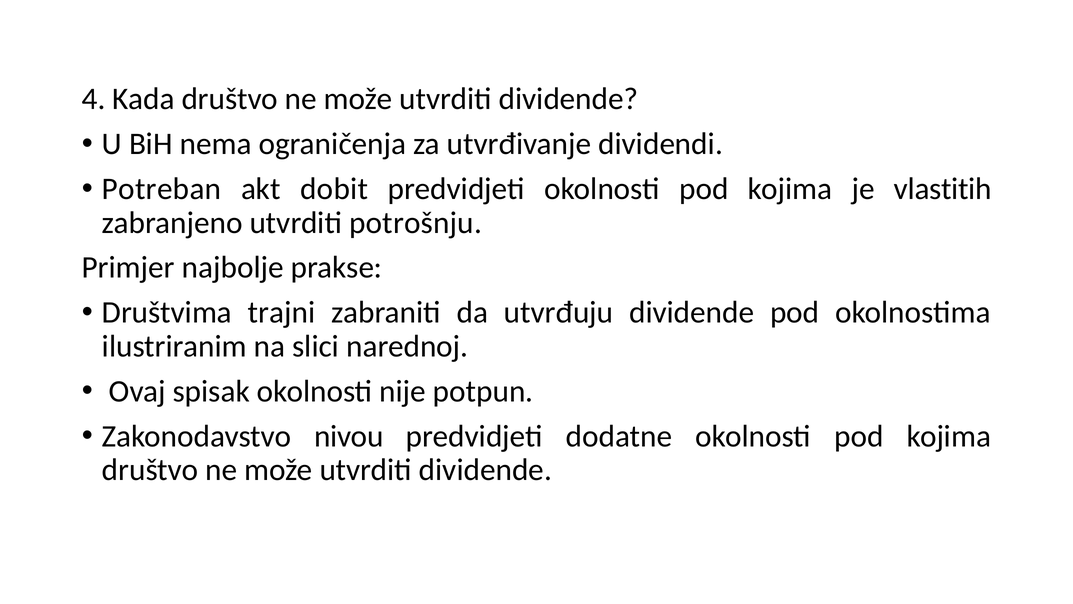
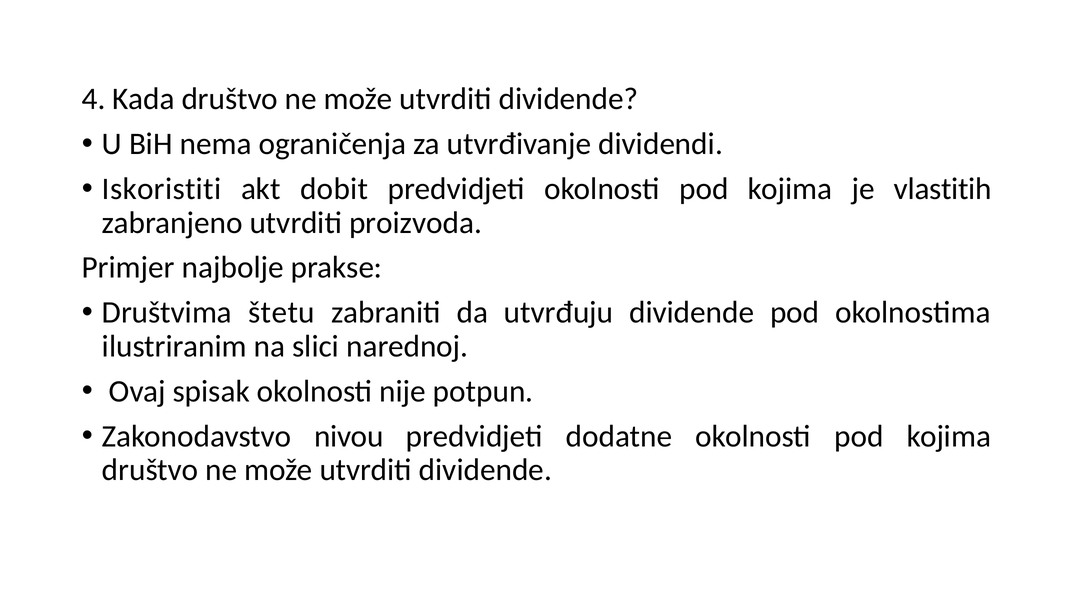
Potreban: Potreban -> Iskoristiti (162, 189)
potrošnju: potrošnju -> proizvoda (416, 223)
trajni: trajni -> štetu (282, 312)
